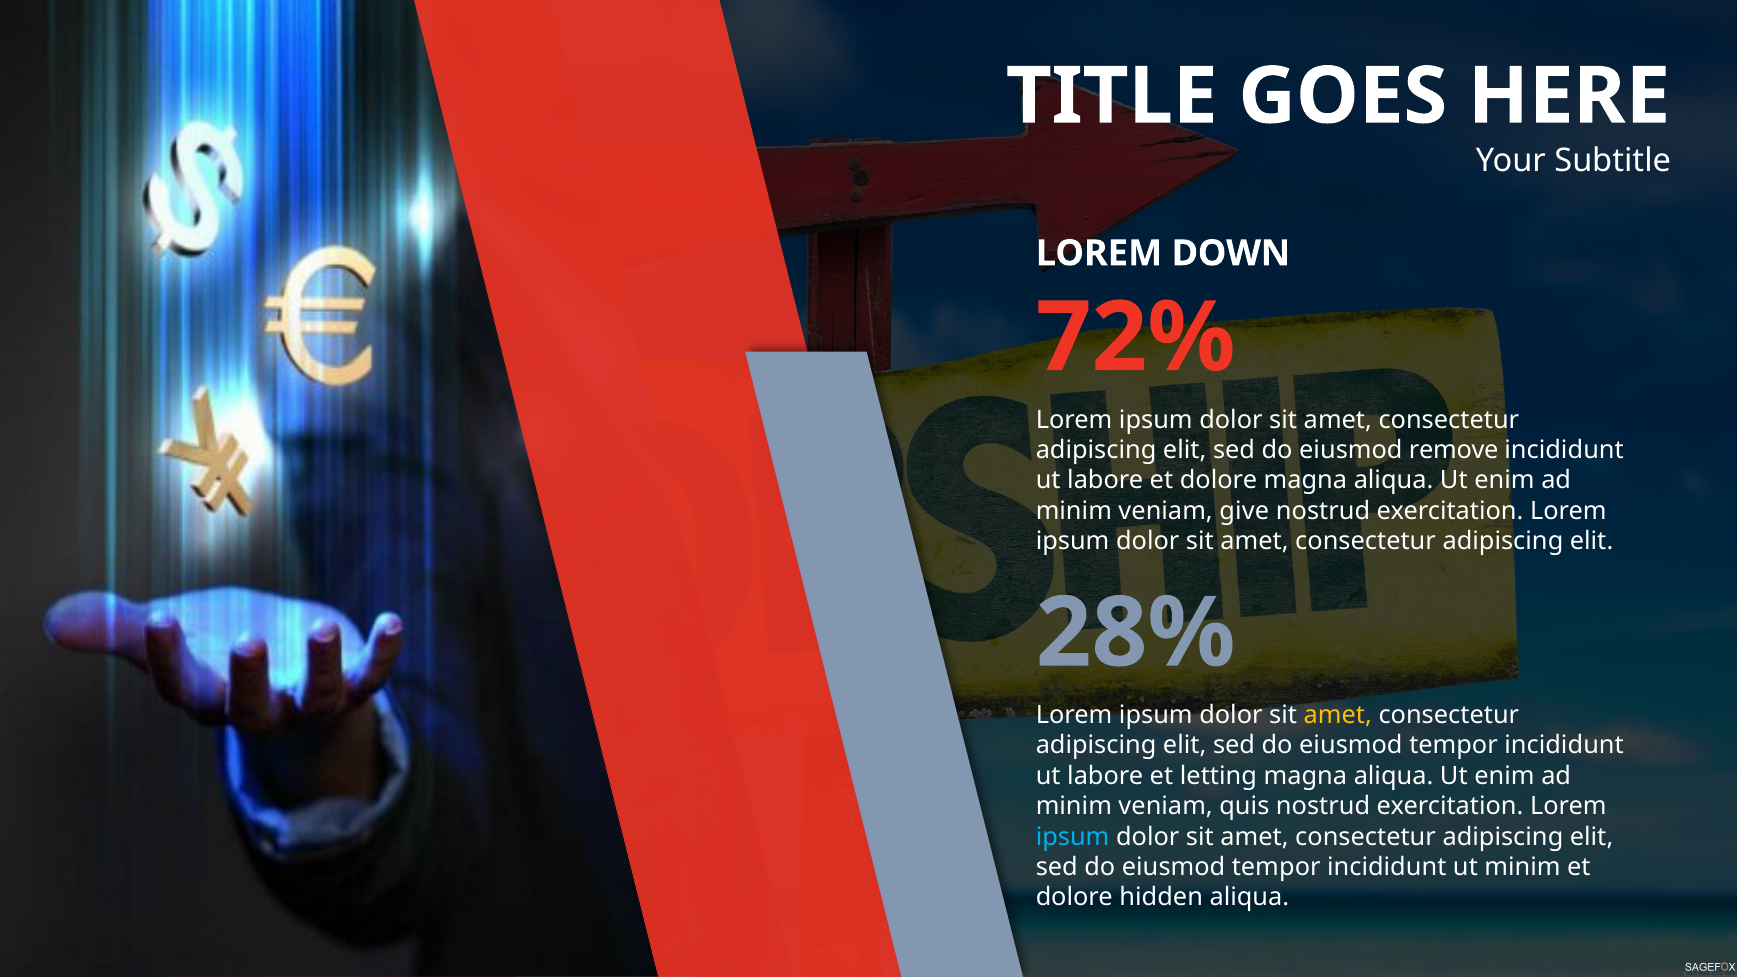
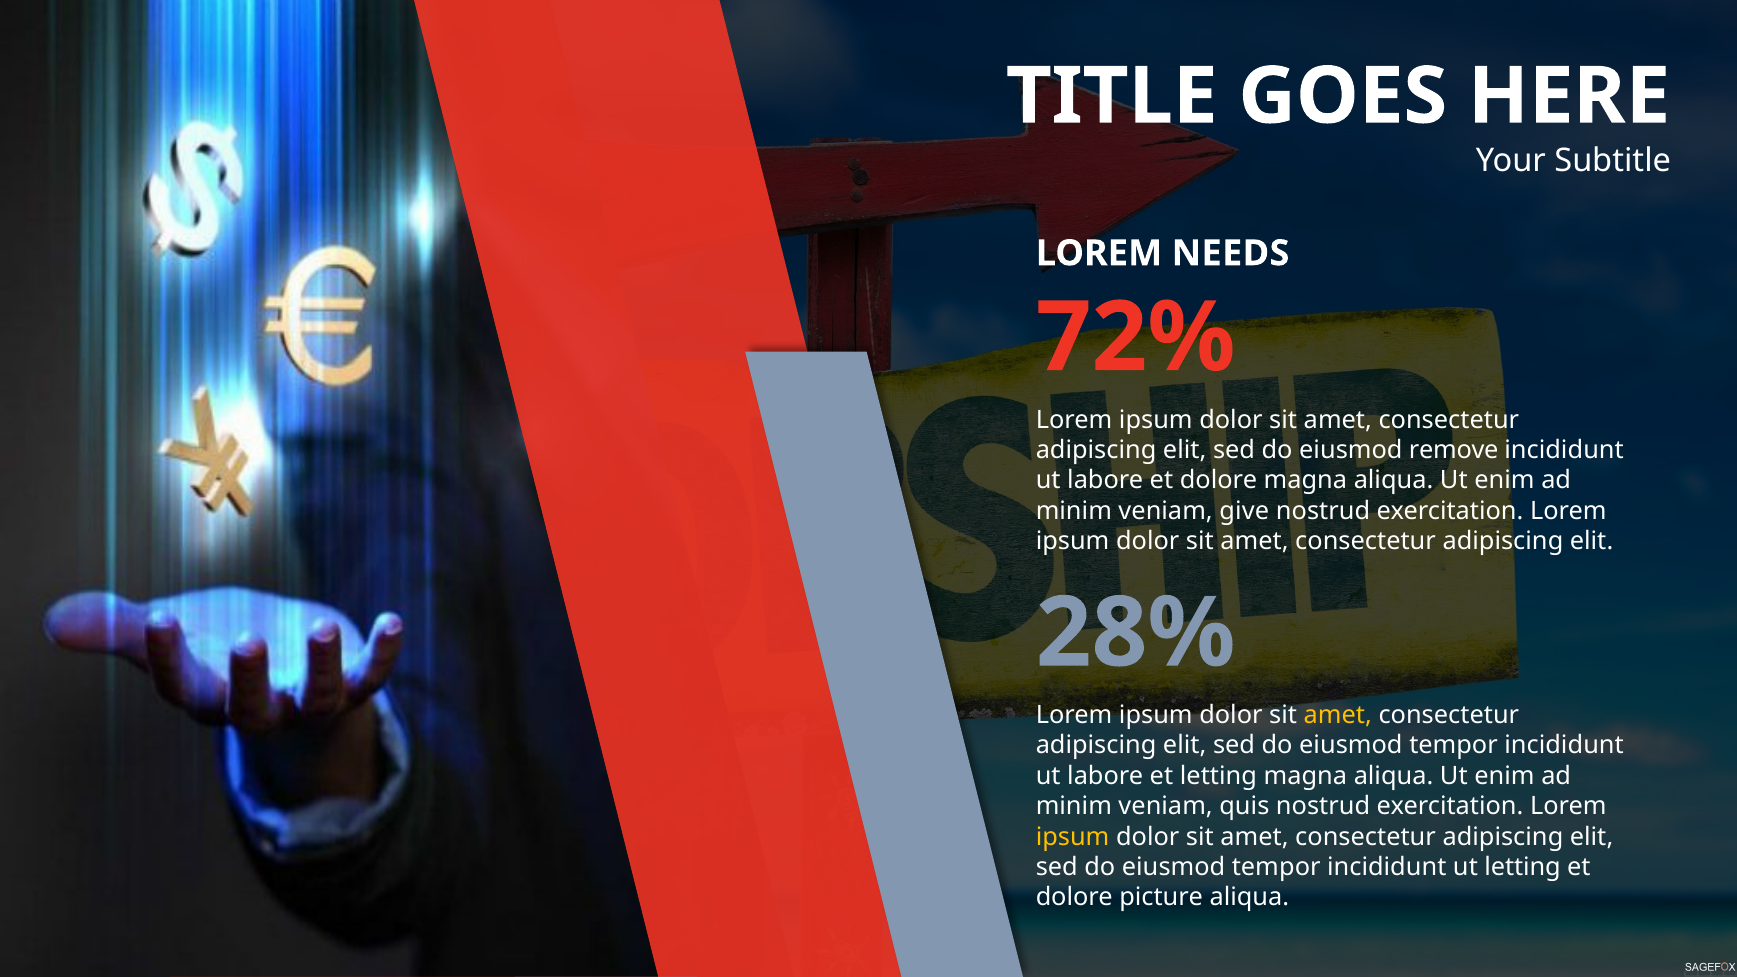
DOWN: DOWN -> NEEDS (1231, 253)
ipsum colour: light blue -> yellow (1073, 837)
ut minim: minim -> letting (1523, 867)
hidden: hidden -> picture (1161, 898)
